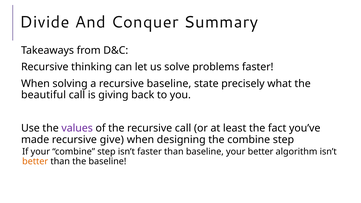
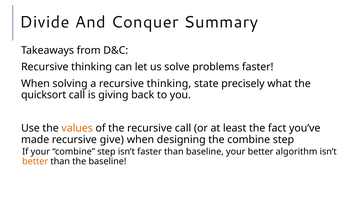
a recursive baseline: baseline -> thinking (169, 84)
beautiful: beautiful -> quicksort (44, 95)
values colour: purple -> orange (77, 128)
